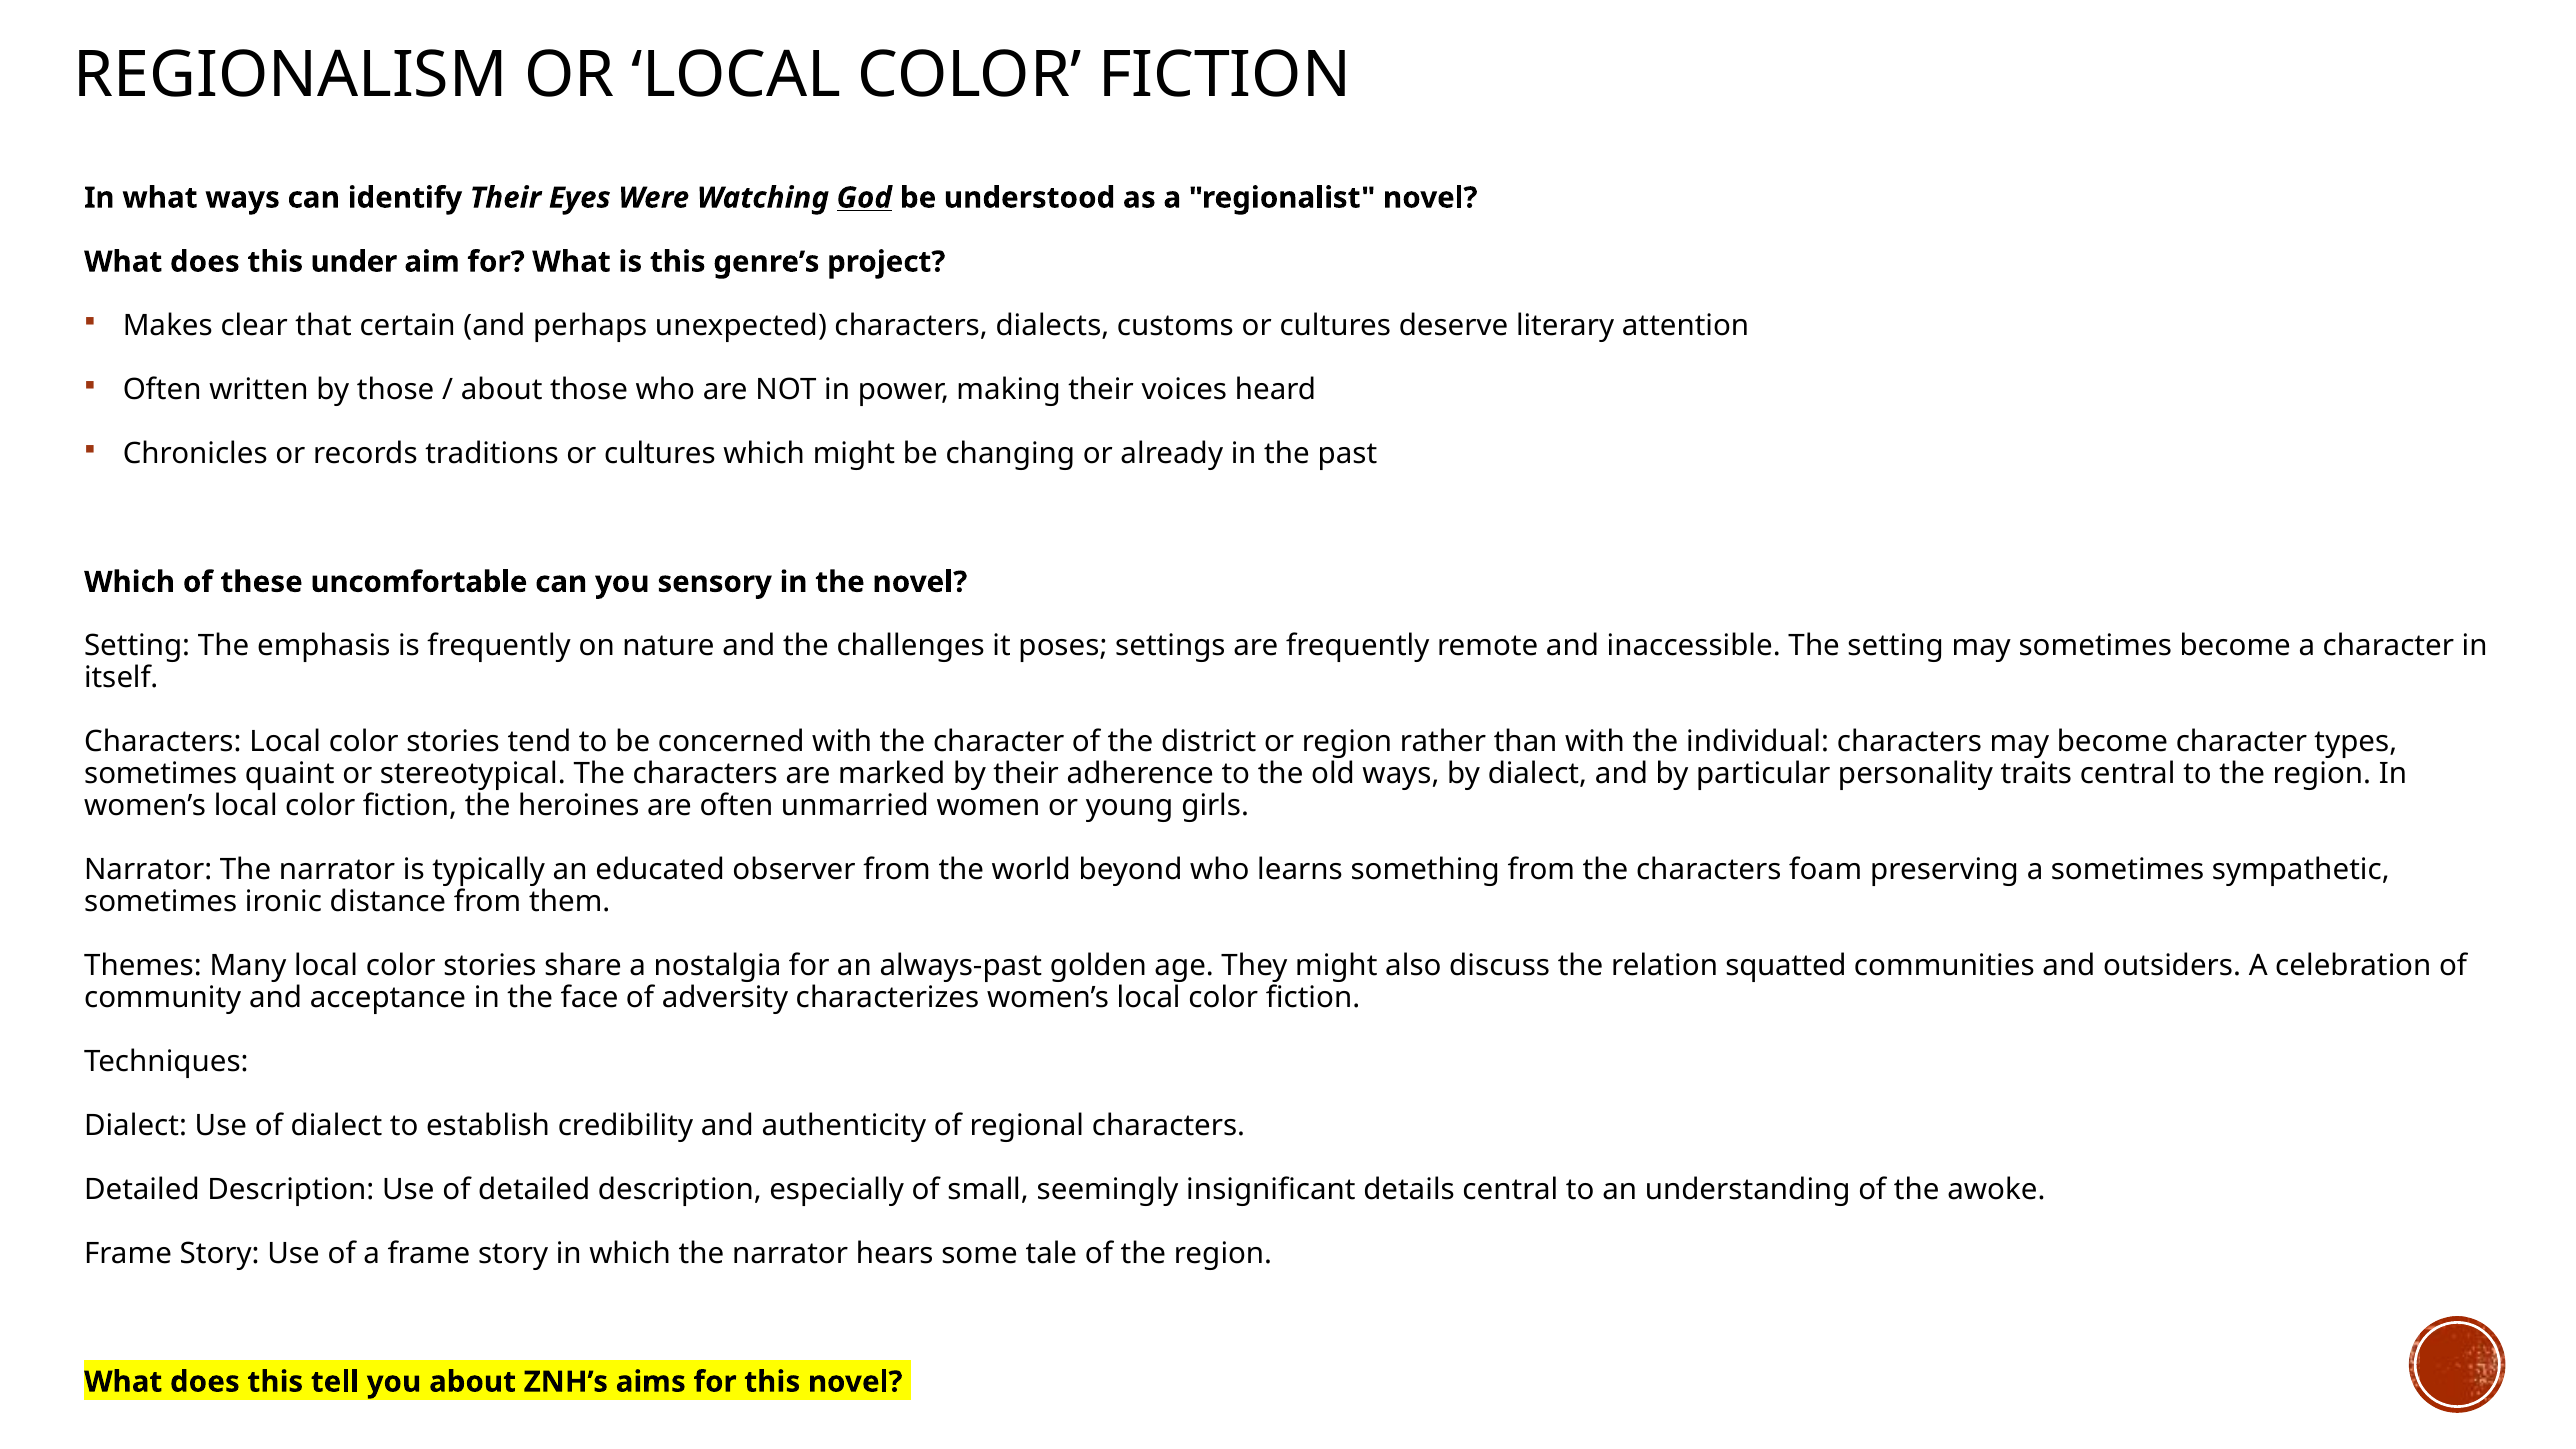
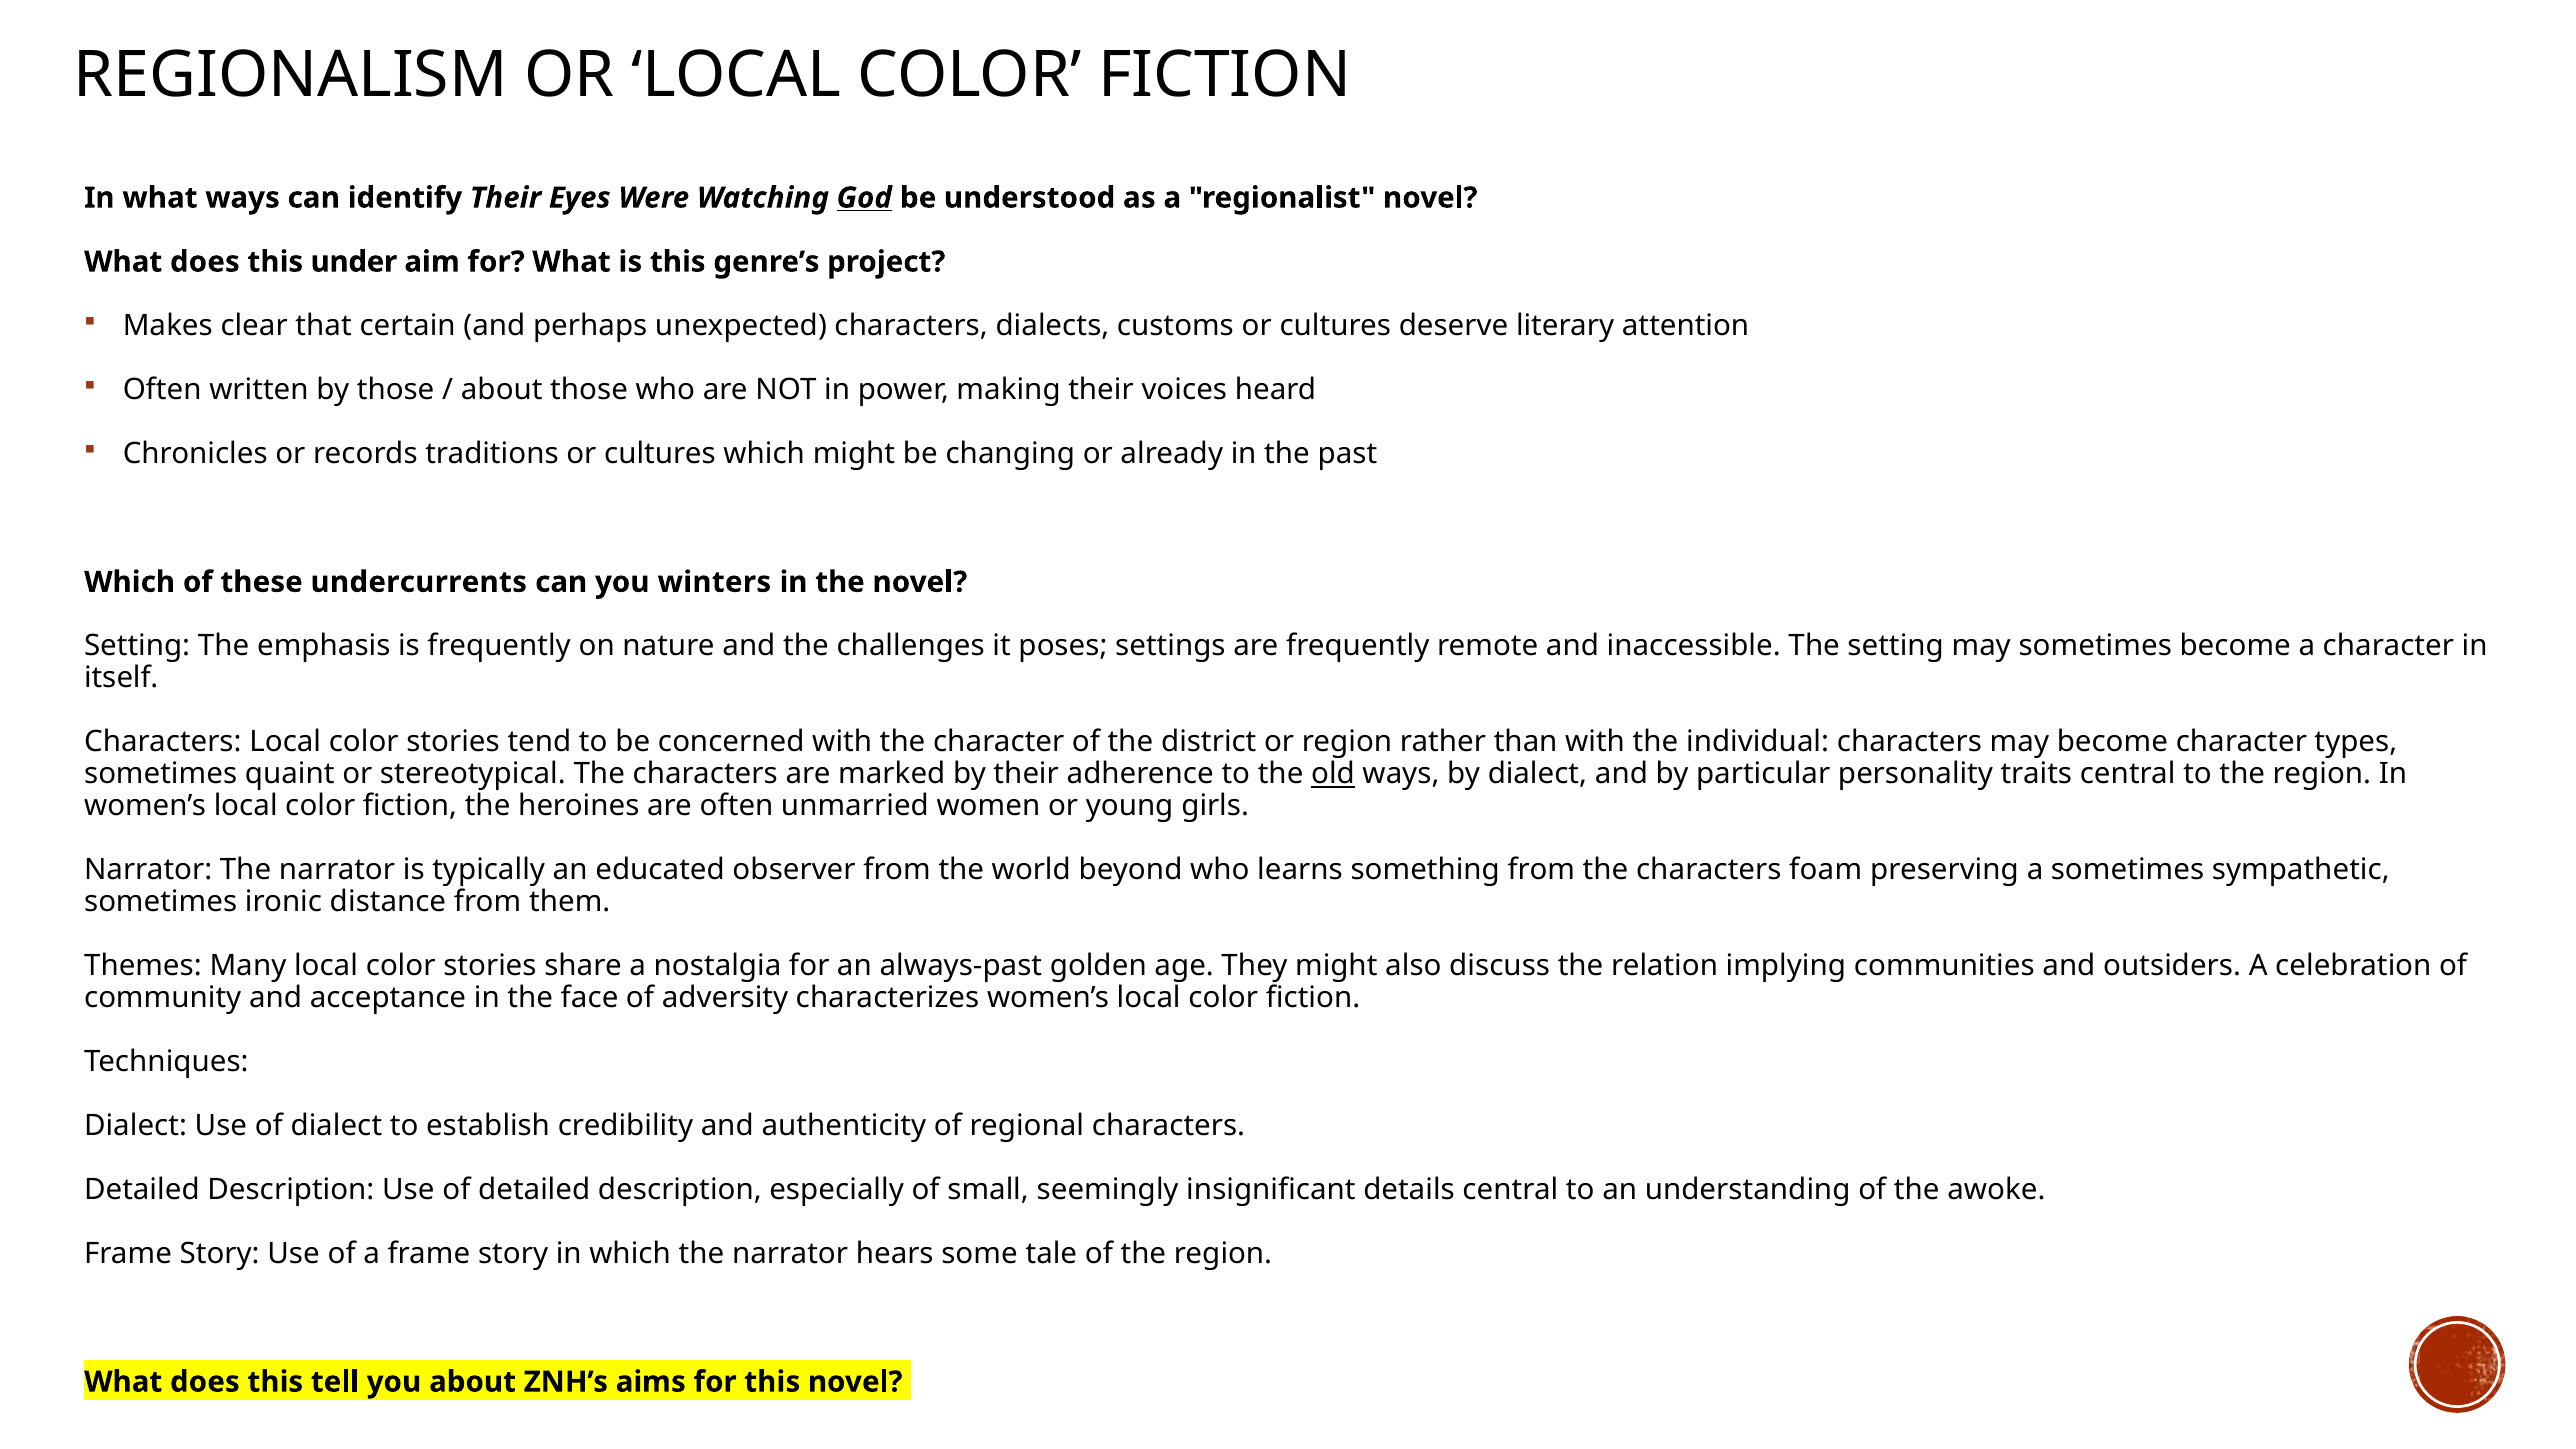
uncomfortable: uncomfortable -> undercurrents (419, 582)
sensory: sensory -> winters (714, 582)
old underline: none -> present (1333, 774)
squatted: squatted -> implying (1786, 966)
